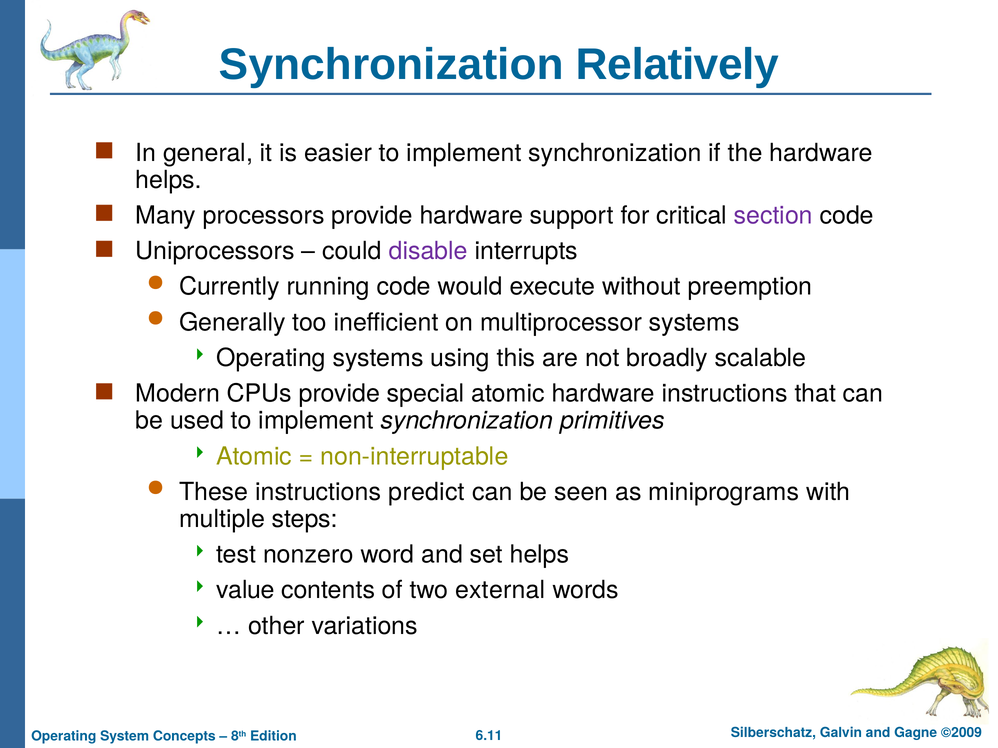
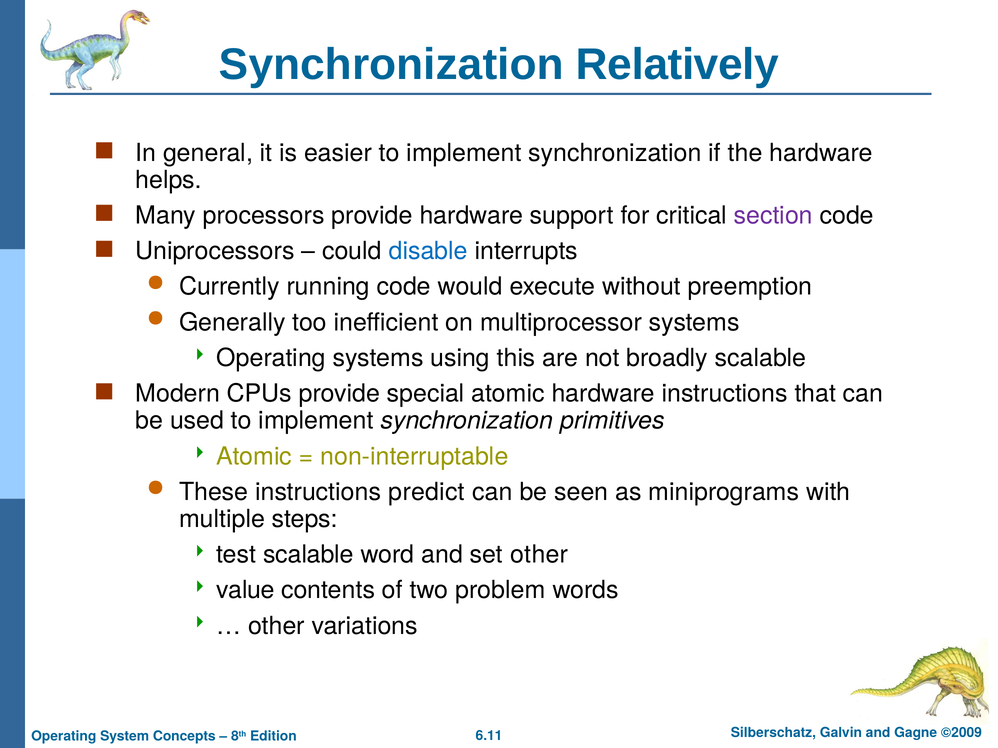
disable colour: purple -> blue (428, 251)
test nonzero: nonzero -> scalable (308, 555)
set helps: helps -> other (539, 555)
external: external -> problem (500, 591)
